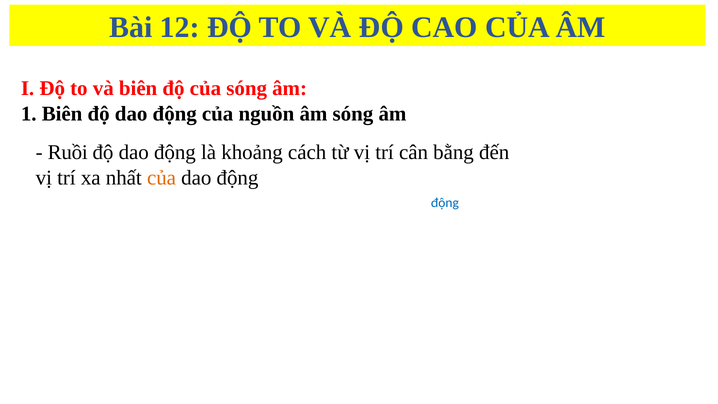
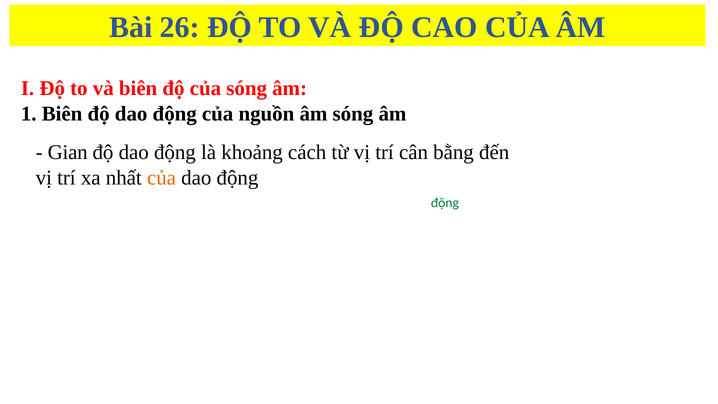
12: 12 -> 26 (180, 27)
Ruồi: Ruồi -> Gian (68, 152)
động colour: blue -> green (445, 203)
